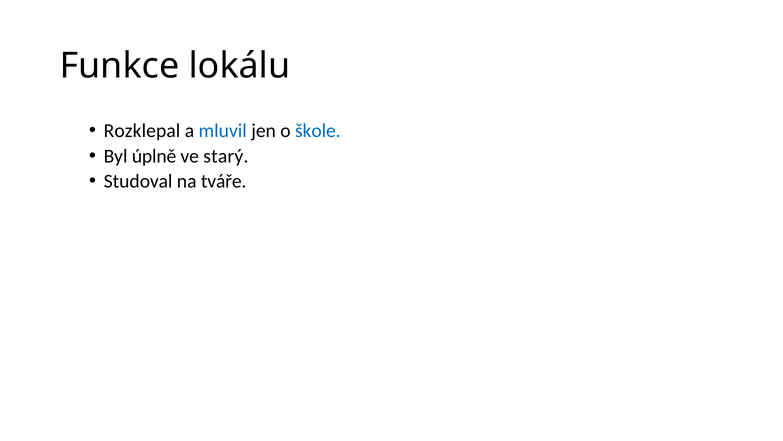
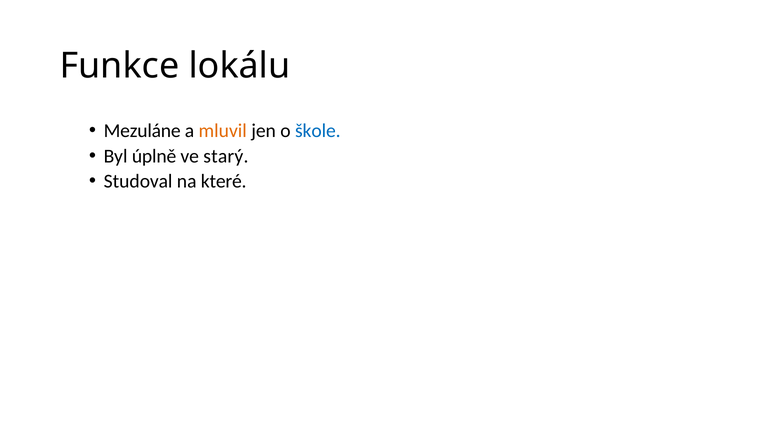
Rozklepal: Rozklepal -> Mezuláne (142, 131)
mluvil colour: blue -> orange (223, 131)
tváře: tváře -> které (224, 181)
